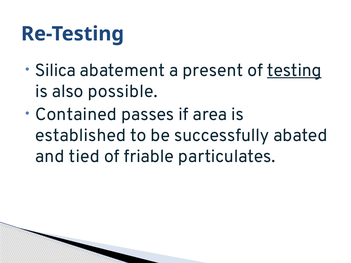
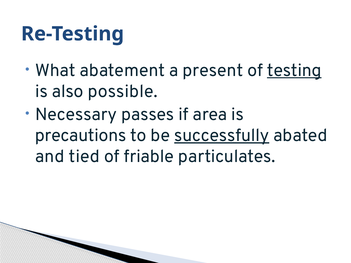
Silica: Silica -> What (55, 70)
Contained: Contained -> Necessary (76, 114)
established: established -> precautions (81, 135)
successfully underline: none -> present (222, 135)
